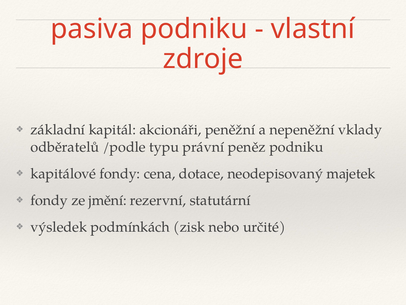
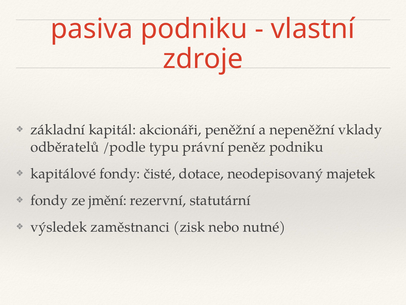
cena: cena -> čisté (160, 173)
podmínkách: podmínkách -> zaměstnanci (130, 227)
určité: určité -> nutné (264, 227)
